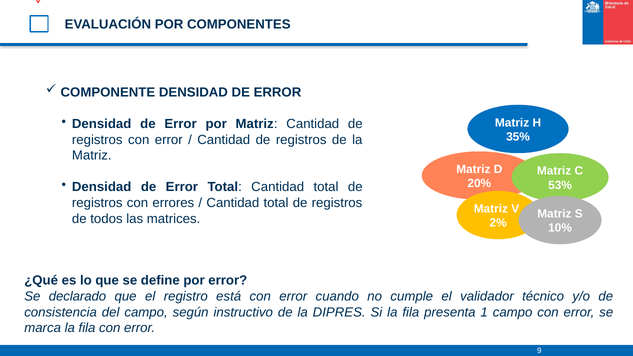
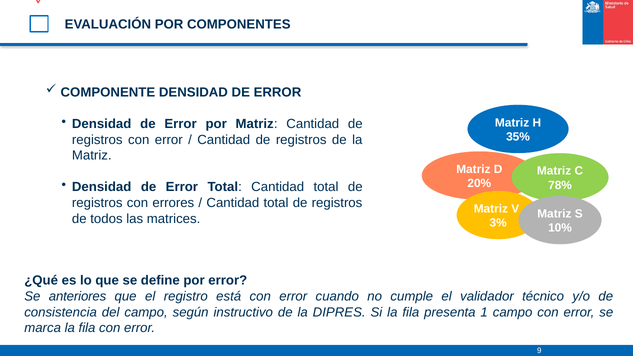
53%: 53% -> 78% (560, 185)
2%: 2% -> 3% (498, 223)
declarado: declarado -> anteriores (78, 296)
